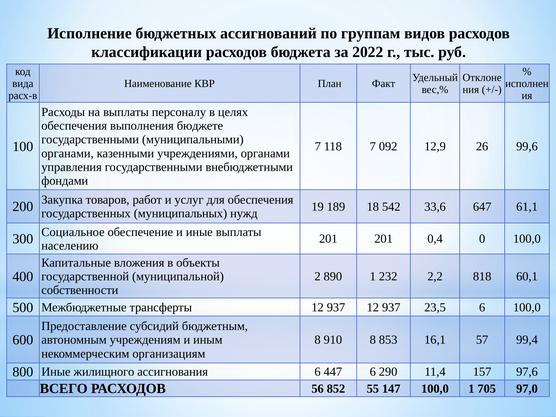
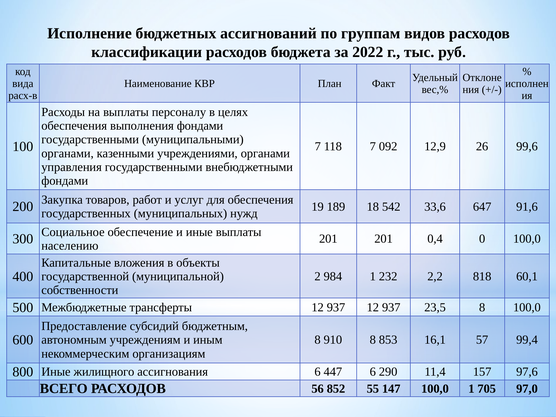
выполнения бюджете: бюджете -> фондами (200, 126)
61,1: 61,1 -> 91,6 (527, 207)
890: 890 -> 984 (333, 276)
23,5 6: 6 -> 8 (482, 307)
